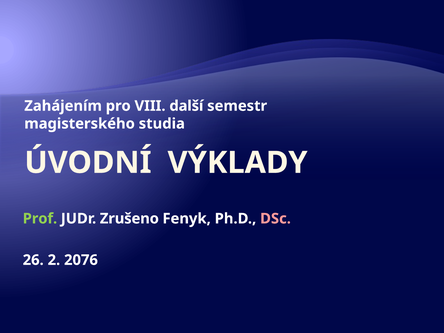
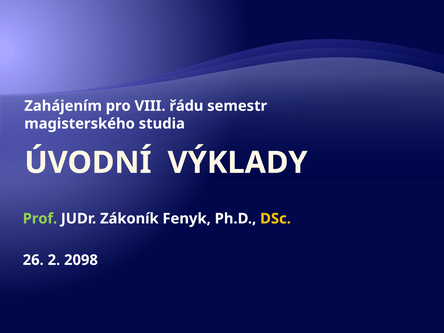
další: další -> řádu (186, 106)
Zrušeno: Zrušeno -> Zákoník (129, 219)
DSc colour: pink -> yellow (275, 219)
2076: 2076 -> 2098 (81, 260)
